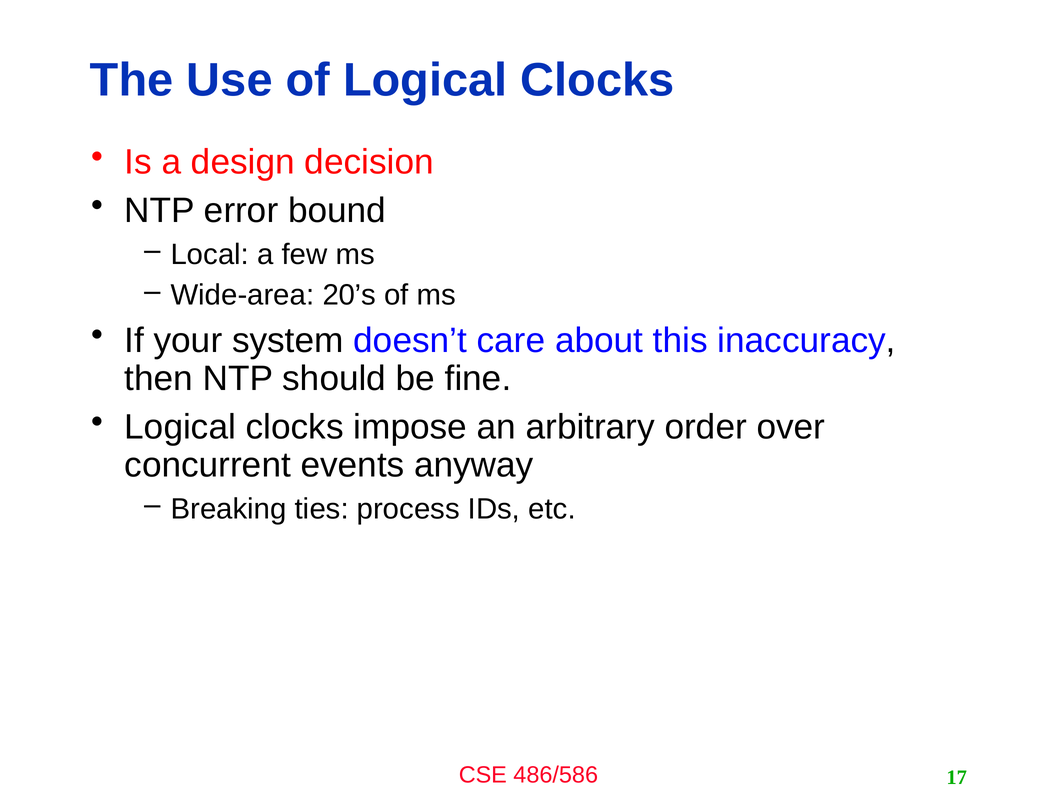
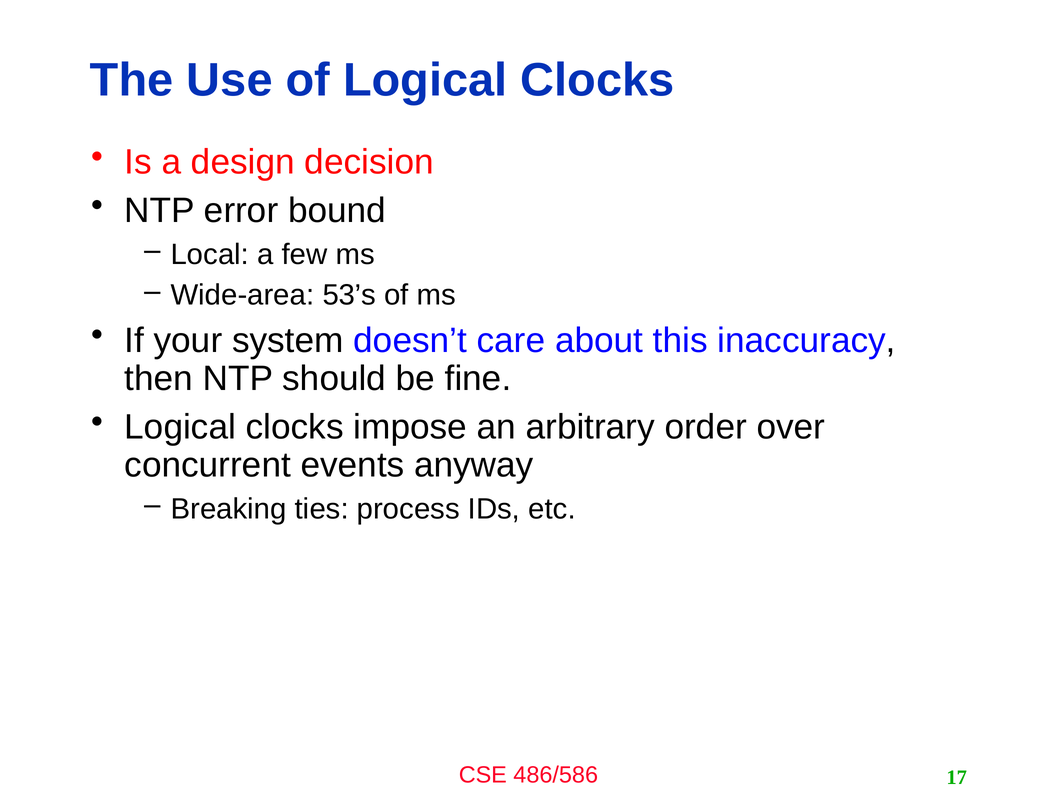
20’s: 20’s -> 53’s (349, 295)
